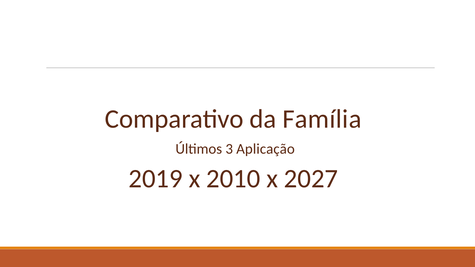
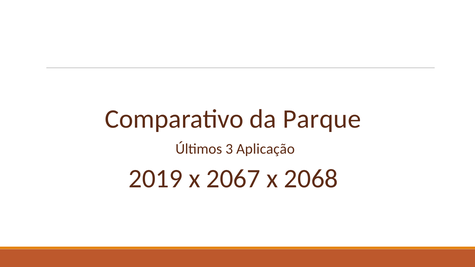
Família: Família -> Parque (322, 119)
2010: 2010 -> 2067 (233, 179)
2027: 2027 -> 2068 (311, 179)
